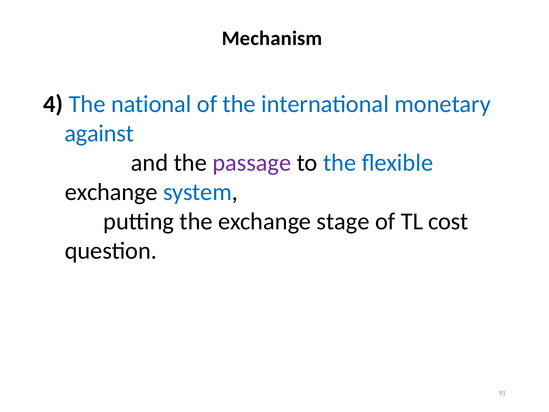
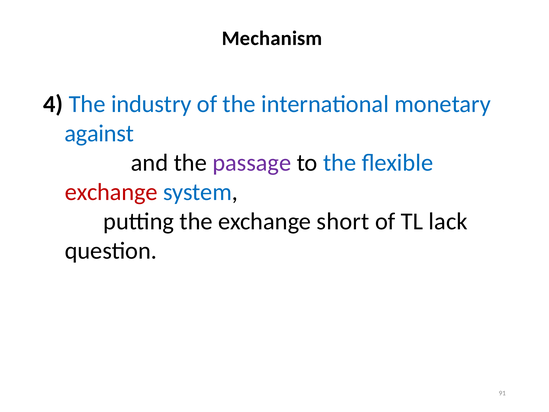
national: national -> industry (151, 104)
exchange colour: black -> red (111, 192)
stage: stage -> short (343, 221)
cost: cost -> lack (448, 221)
